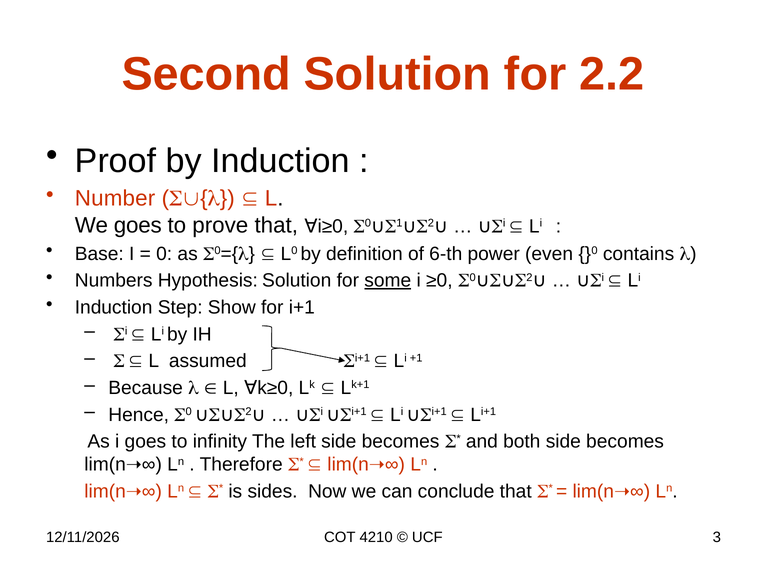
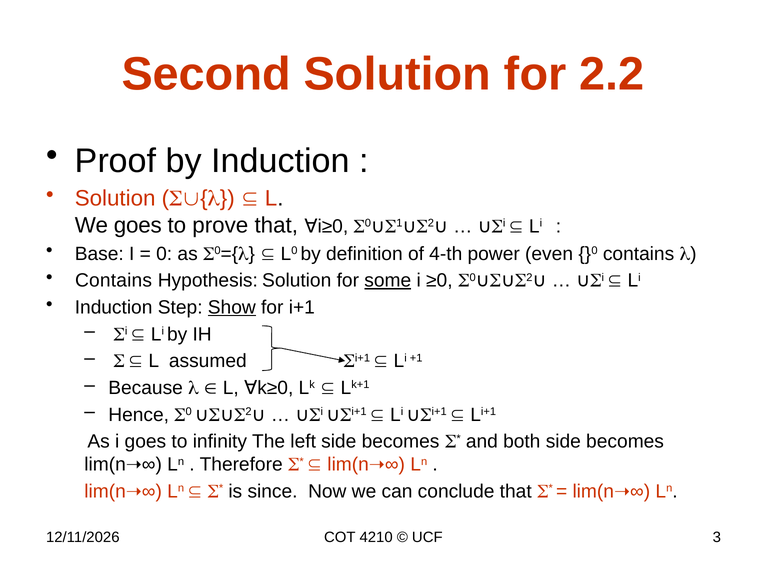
Number: Number -> Solution (115, 198)
6-th: 6-th -> 4-th (446, 254)
Numbers: Numbers -> Contains (114, 281)
Show underline: none -> present (232, 308)
sides: sides -> since (273, 492)
